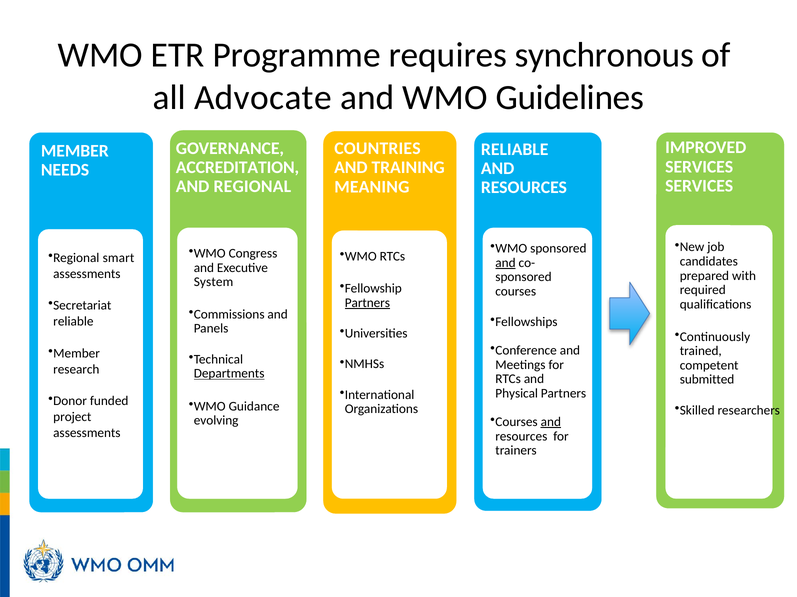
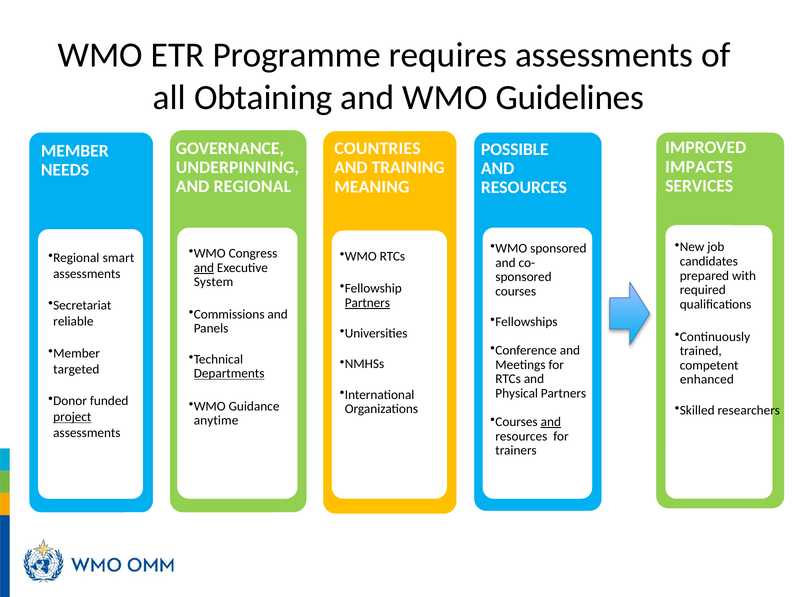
requires synchronous: synchronous -> assessments (604, 55)
Advocate: Advocate -> Obtaining (263, 97)
RELIABLE: RELIABLE -> POSSIBLE (515, 150)
SERVICES: SERVICES -> IMPACTS (699, 167)
ACCREDITATION: ACCREDITATION -> UNDERPINNING (237, 168)
and underline: present -> none (505, 263)
and underline: none -> present (204, 268)
research: research -> targeted (76, 370)
submitted: submitted -> enhanced (707, 380)
project underline: none -> present (72, 418)
evolving: evolving -> anytime (216, 421)
